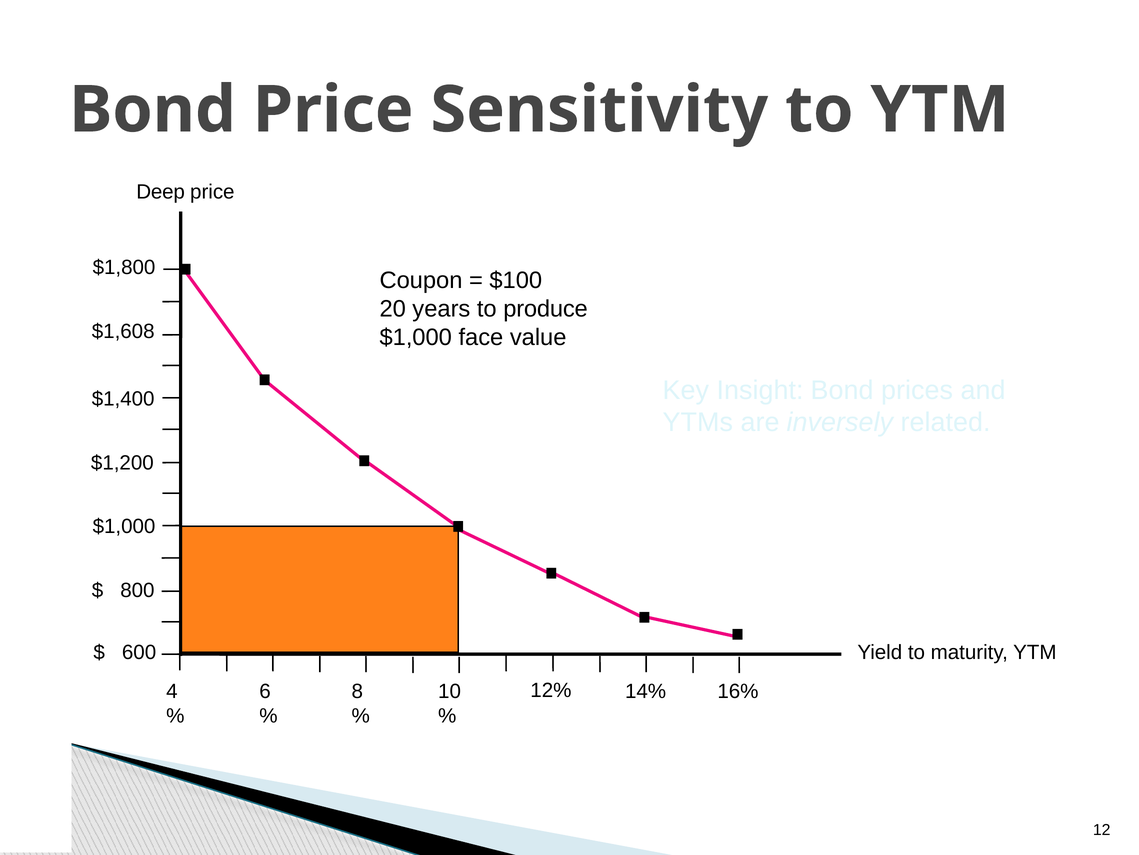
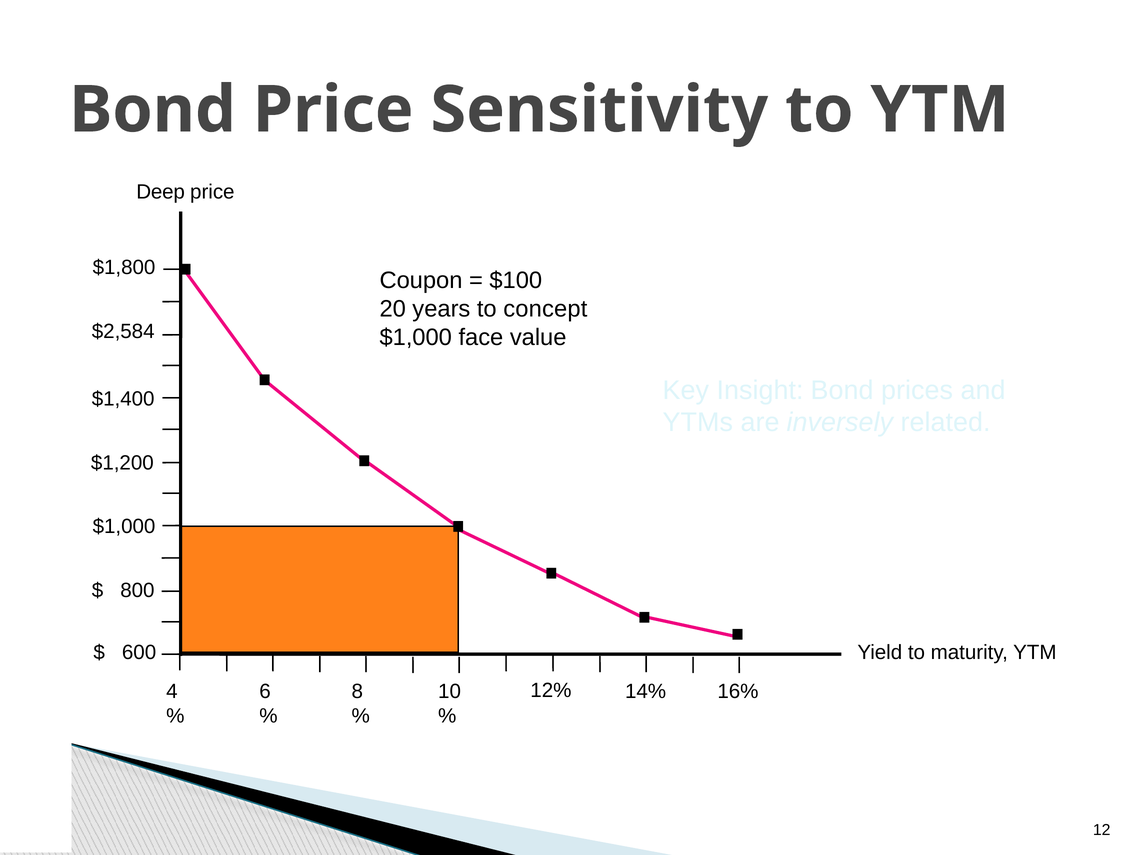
produce: produce -> concept (545, 309)
$1,608: $1,608 -> $2,584 (123, 331)
